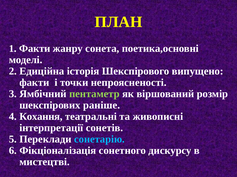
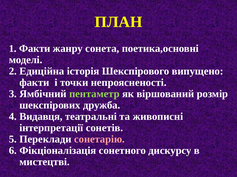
раніше: раніше -> дружба (102, 106)
Кохання: Кохання -> Видавця (41, 117)
сонетарію colour: light blue -> pink (99, 140)
